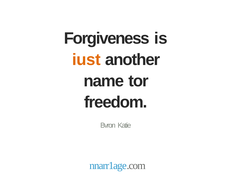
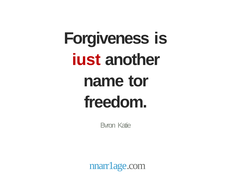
iust colour: orange -> red (86, 59)
